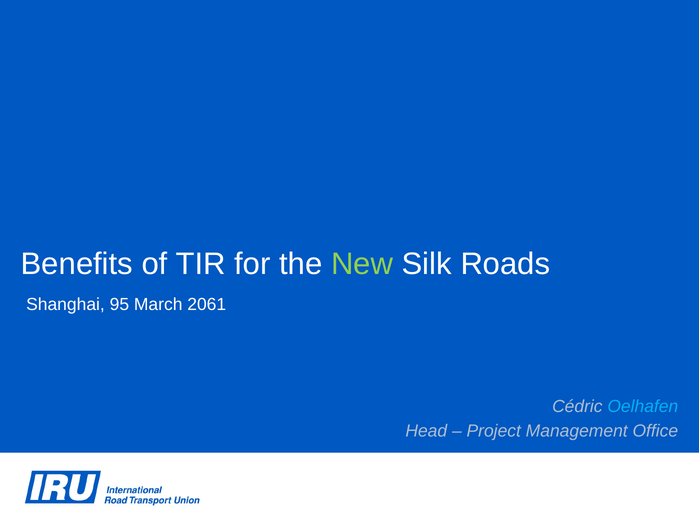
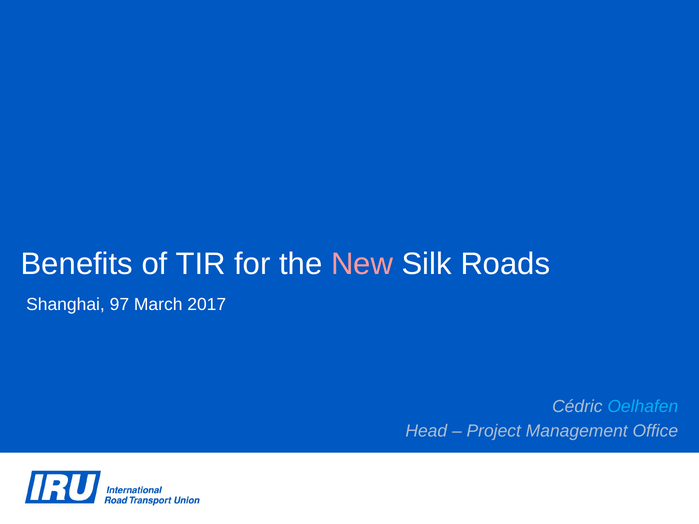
New colour: light green -> pink (362, 264)
95: 95 -> 97 (119, 305)
2061: 2061 -> 2017 (207, 305)
